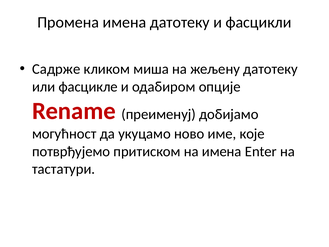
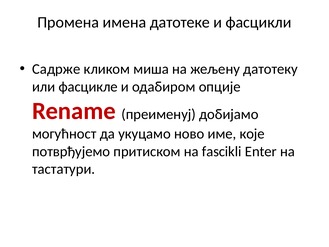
имена датотеку: датотеку -> датотеке (180, 22)
на имена: имена -> fascikli (222, 151)
